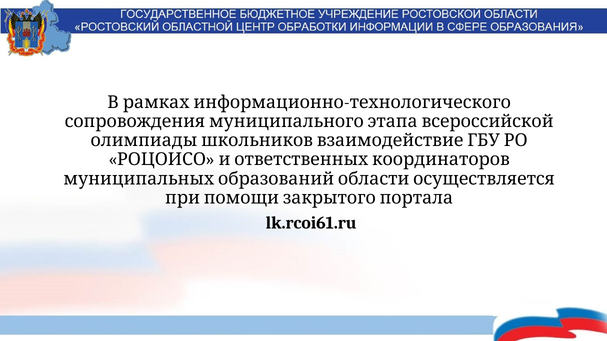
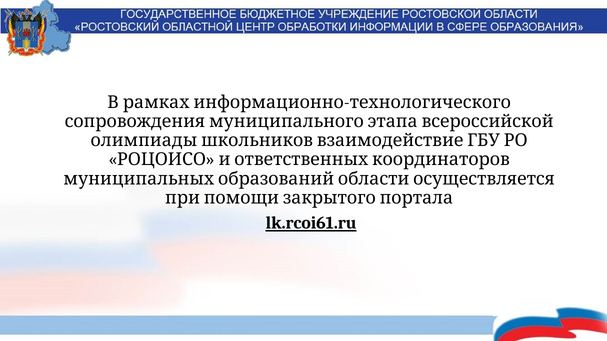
lk.rcoi61.ru underline: none -> present (311, 223)
